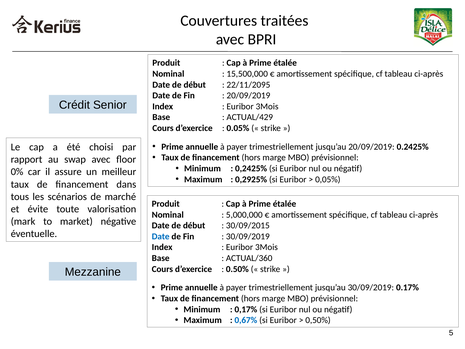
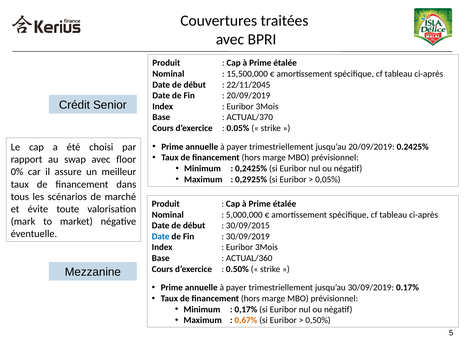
22/11/2095: 22/11/2095 -> 22/11/2045 (248, 85)
ACTUAL/429: ACTUAL/429 -> ACTUAL/370 (250, 117)
0,67% colour: blue -> orange (246, 320)
